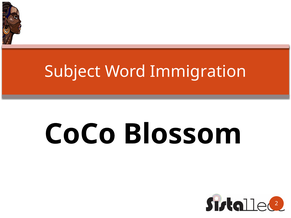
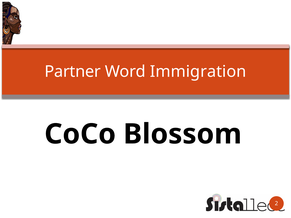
Subject: Subject -> Partner (73, 72)
